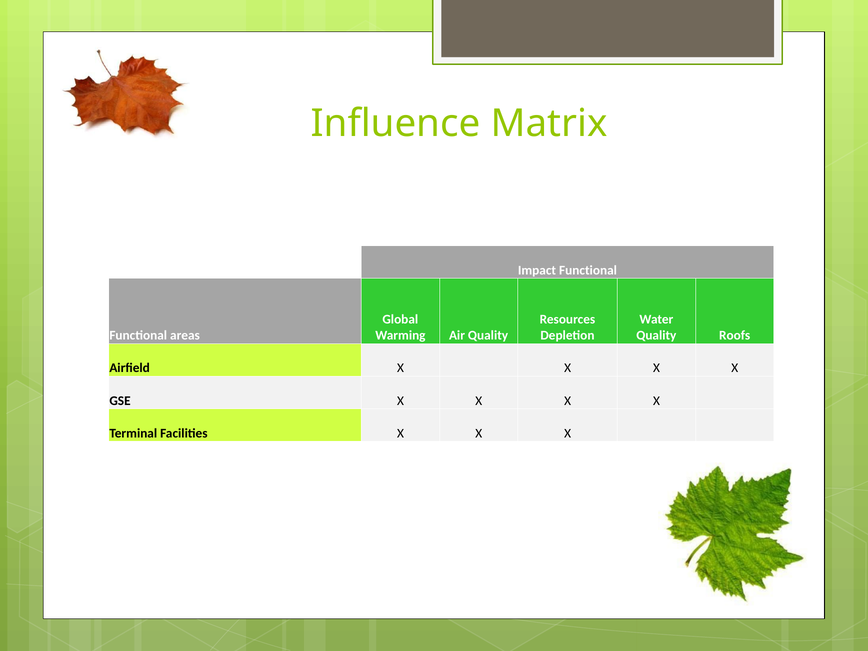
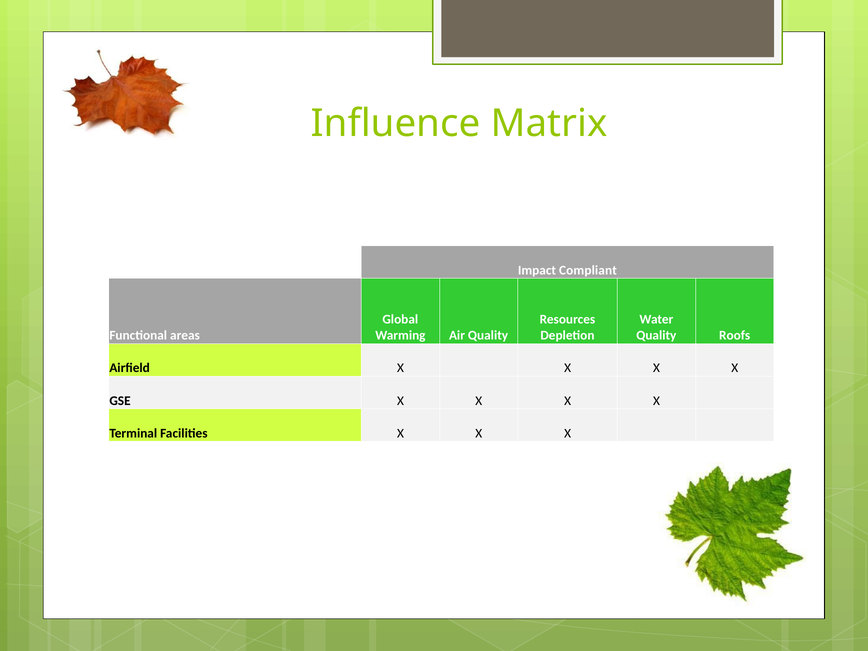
Impact Functional: Functional -> Compliant (588, 270)
